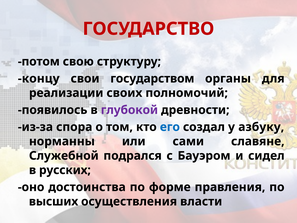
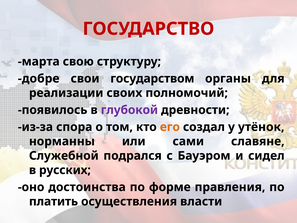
потом: потом -> марта (39, 61)
концу: концу -> добре (39, 78)
его colour: blue -> orange (170, 127)
азбуку: азбуку -> утёнок (261, 127)
высших: высших -> платить (54, 201)
